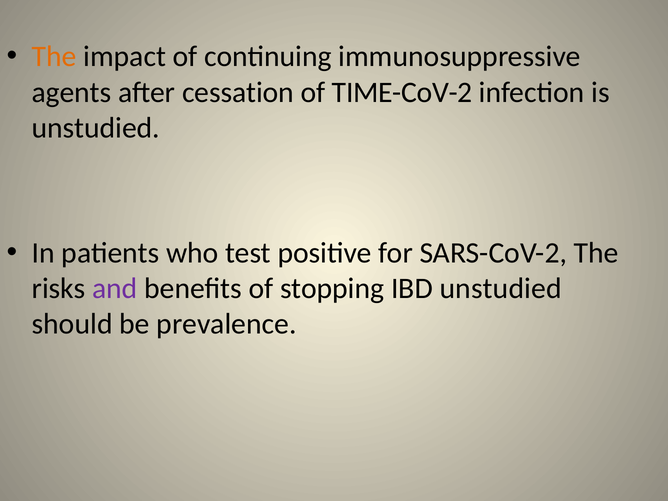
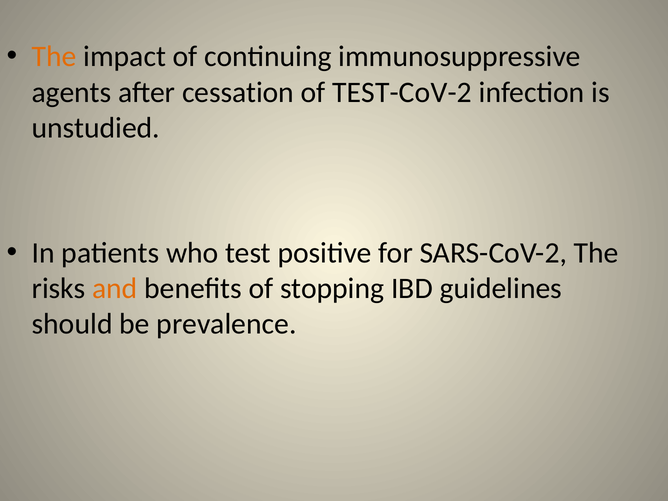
TIME-CoV-2: TIME-CoV-2 -> TEST-CoV-2 (402, 92)
and colour: purple -> orange (115, 288)
IBD unstudied: unstudied -> guidelines (501, 288)
